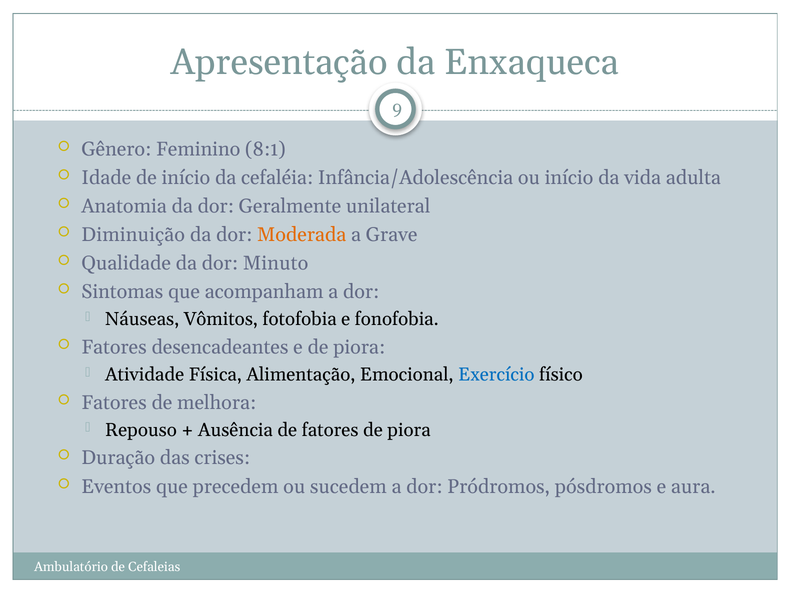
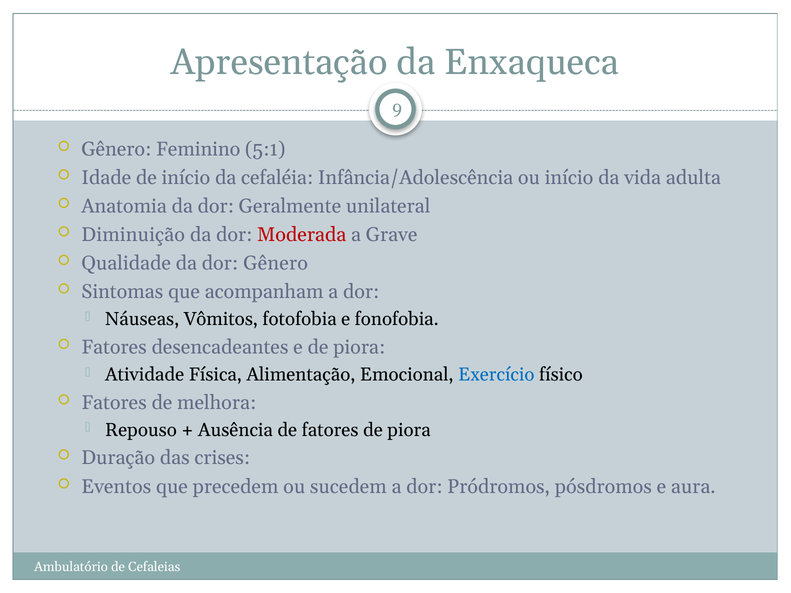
8:1: 8:1 -> 5:1 (265, 149)
Moderada colour: orange -> red (302, 235)
dor Minuto: Minuto -> Gênero (276, 263)
